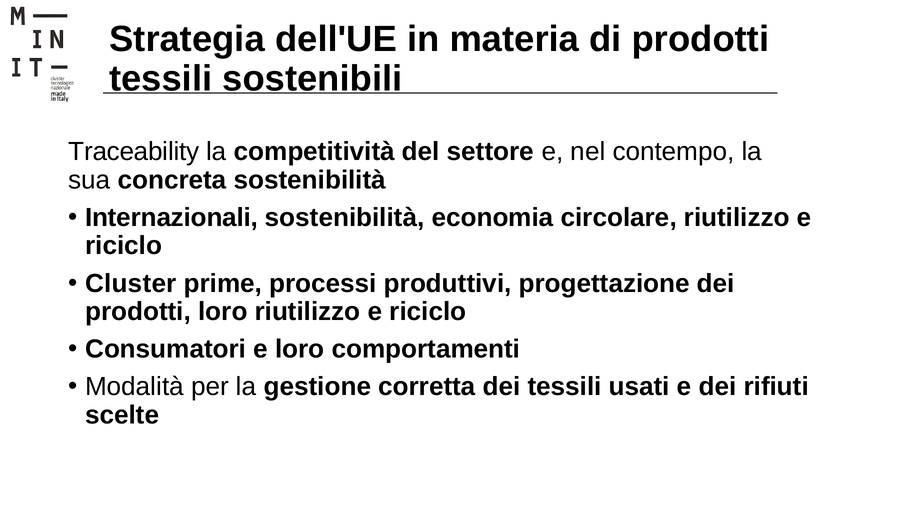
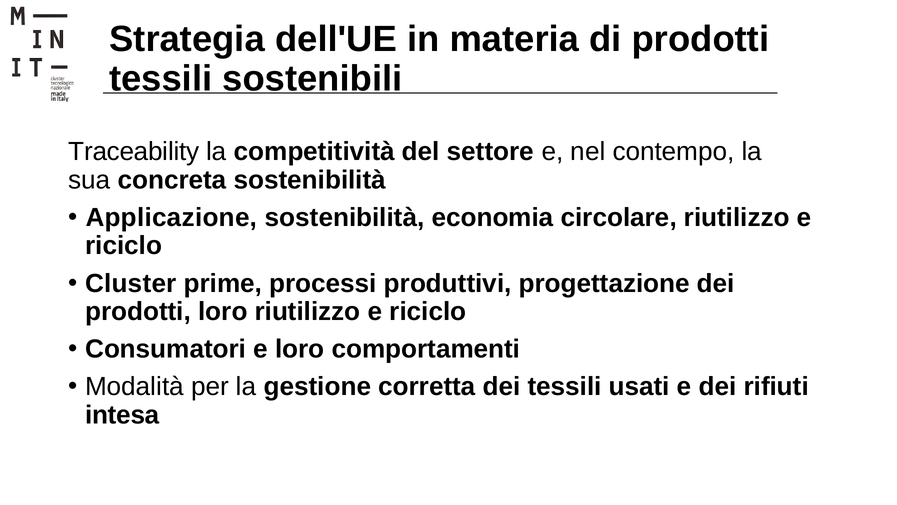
Internazionali: Internazionali -> Applicazione (171, 217)
scelte: scelte -> intesa (122, 415)
